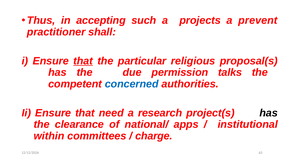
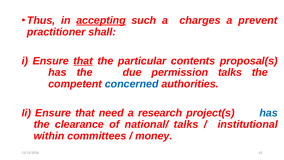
accepting underline: none -> present (101, 20)
projects: projects -> charges (200, 20)
religious: religious -> contents (193, 61)
has colour: black -> blue (269, 113)
national/ apps: apps -> talks (186, 124)
charge: charge -> money (154, 136)
